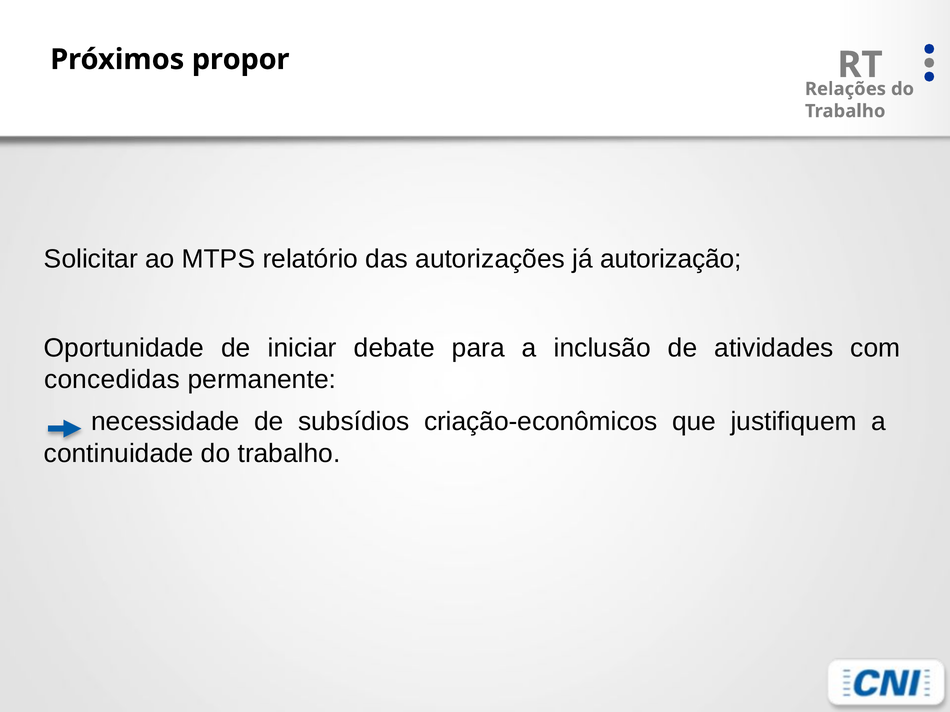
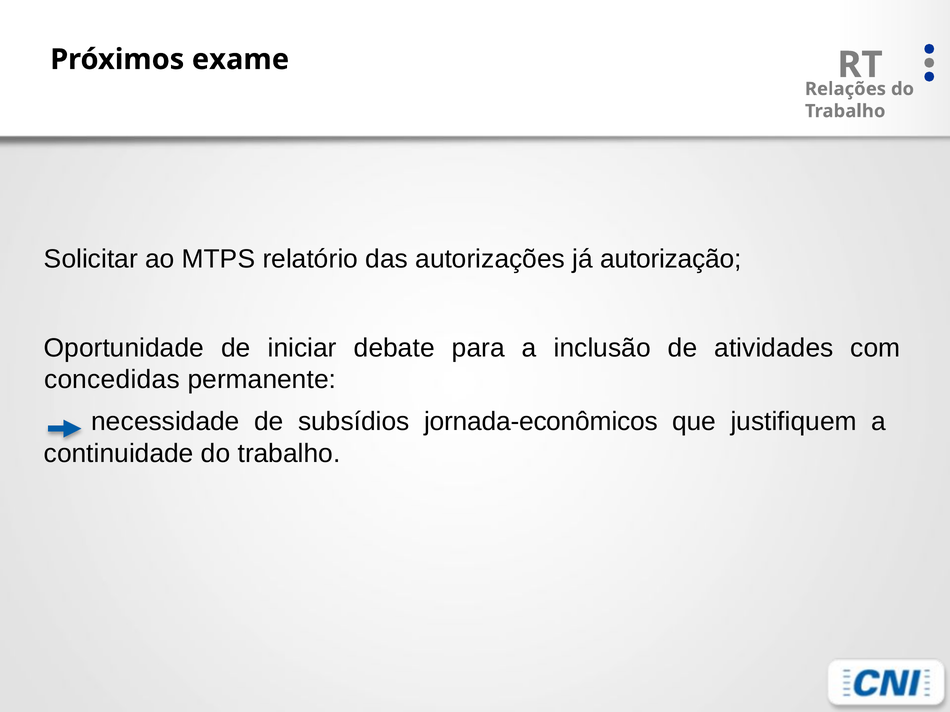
propor: propor -> exame (240, 60)
criação-econômicos: criação-econômicos -> jornada-econômicos (541, 422)
